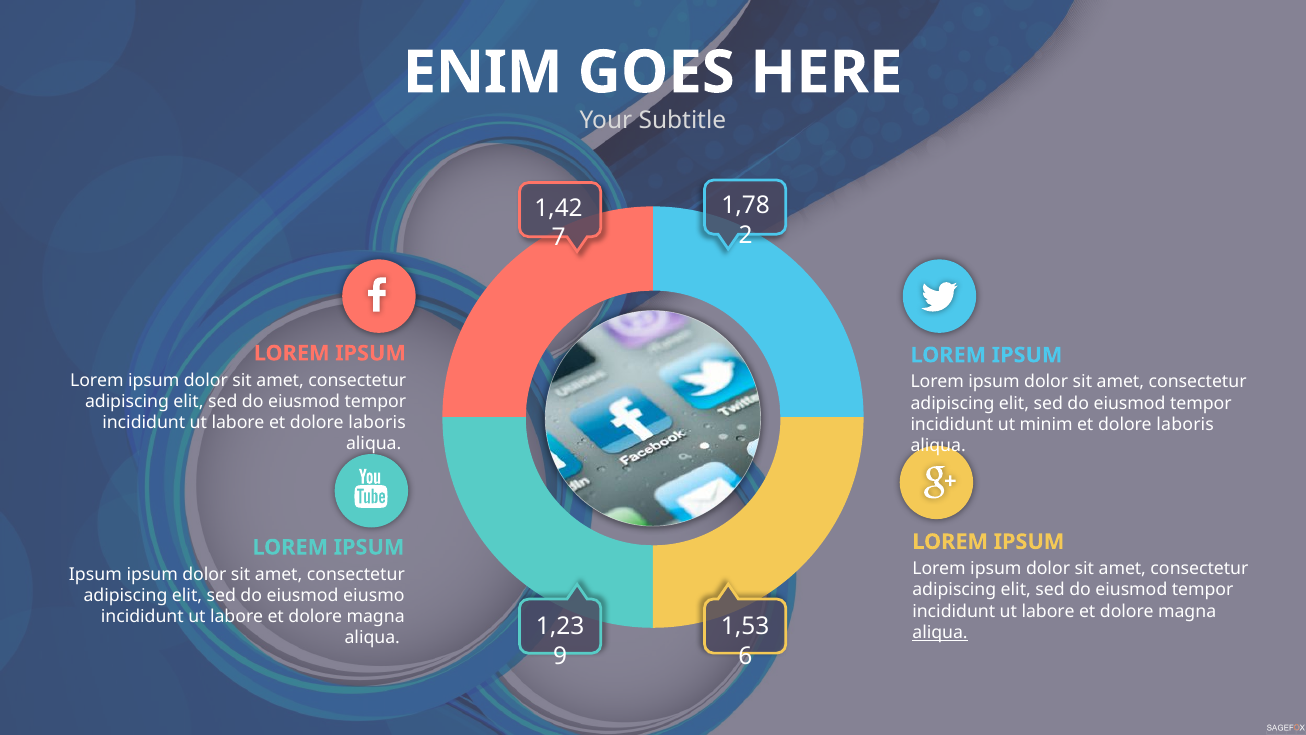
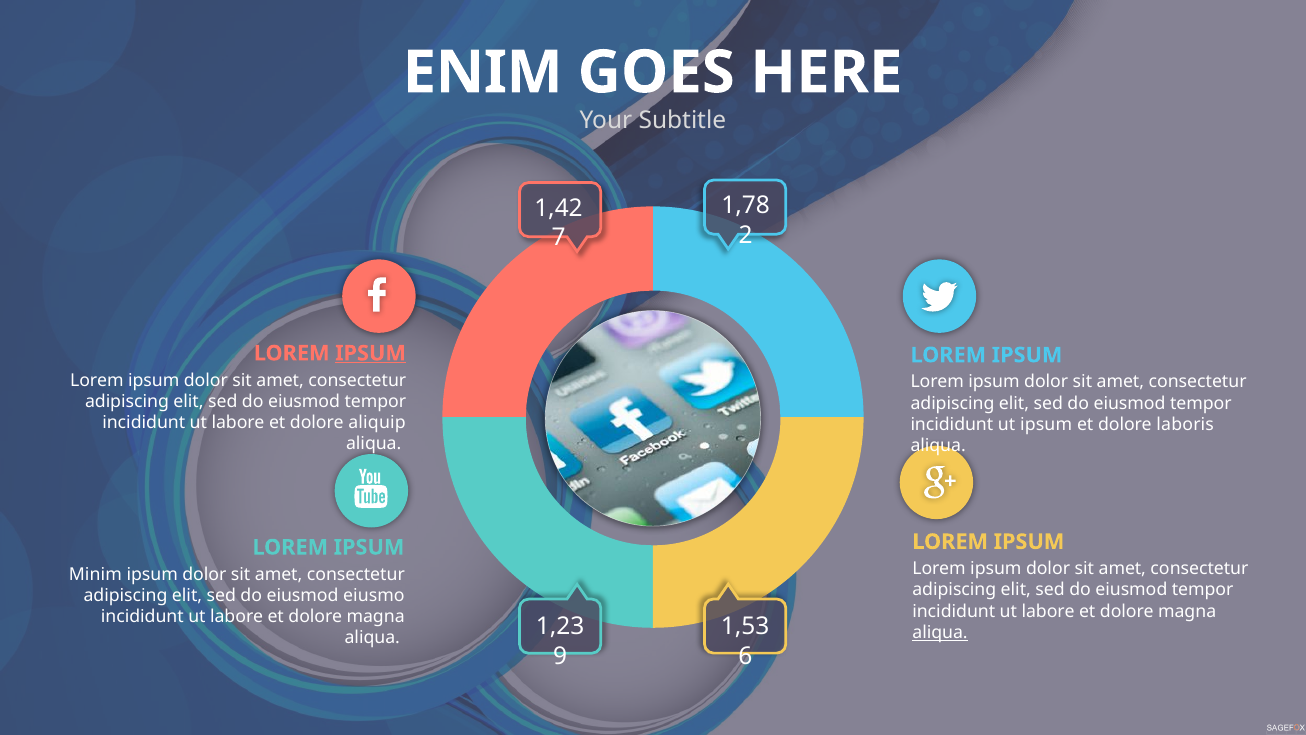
IPSUM underline: none -> present (370, 353)
labore et dolore laboris: laboris -> aliquip (377, 423)
ut minim: minim -> ipsum (1046, 424)
Ipsum: Ipsum -> Minim (95, 574)
